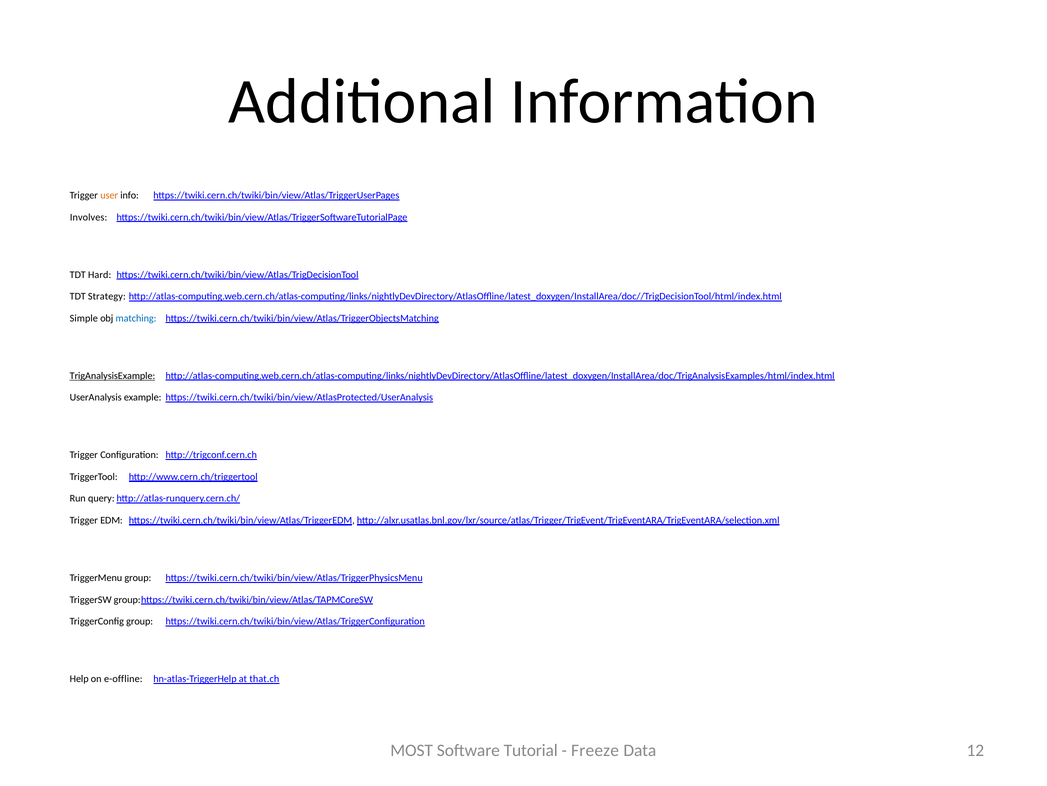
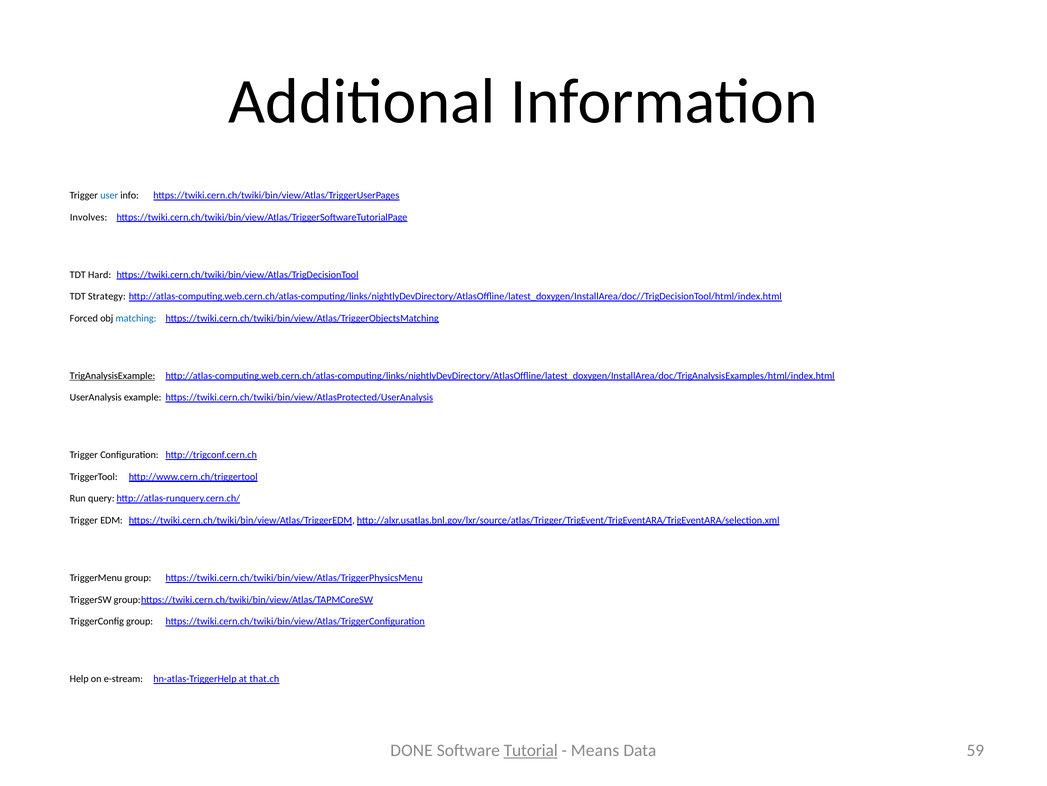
user colour: orange -> blue (109, 195)
Simple: Simple -> Forced (84, 318)
e-offline: e-offline -> e-stream (123, 678)
MOST: MOST -> DONE (412, 750)
Tutorial underline: none -> present (531, 750)
Freeze: Freeze -> Means (595, 750)
12: 12 -> 59 (975, 750)
